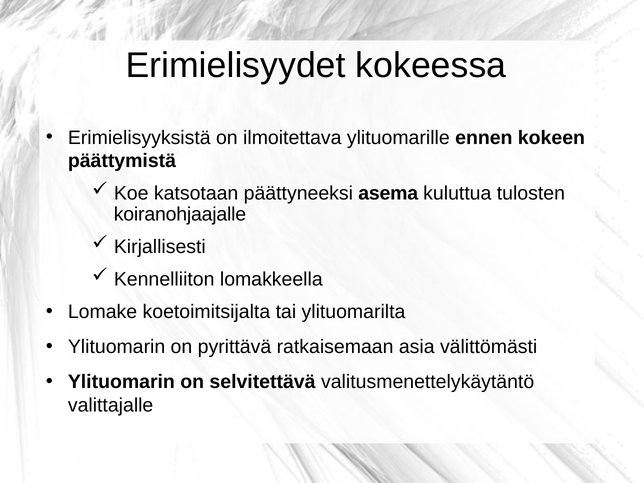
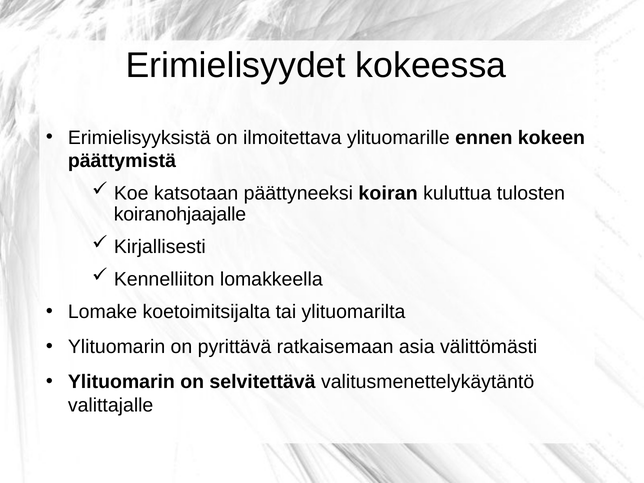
asema: asema -> koiran (388, 193)
